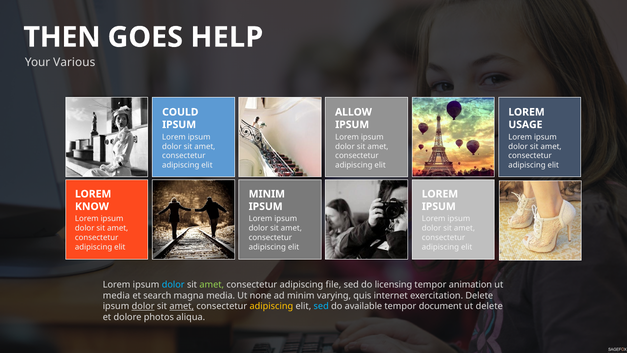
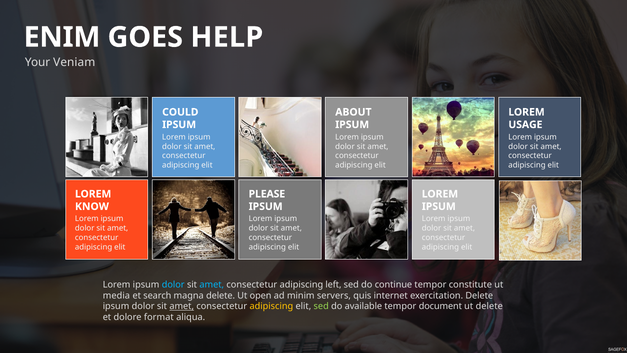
THEN: THEN -> ENIM (62, 37)
Various: Various -> Veniam (74, 62)
ALLOW: ALLOW -> ABOUT (353, 112)
MINIM: MINIM -> PLEASE (267, 194)
amet colour: light green -> light blue (212, 284)
file: file -> left (334, 284)
licensing: licensing -> continue (393, 284)
animation: animation -> constitute (470, 284)
magna media: media -> delete (221, 295)
none: none -> open (261, 295)
varying: varying -> servers (334, 295)
dolor underline: present -> none (143, 306)
sed colour: light blue -> light green (321, 306)
photos: photos -> format (159, 317)
